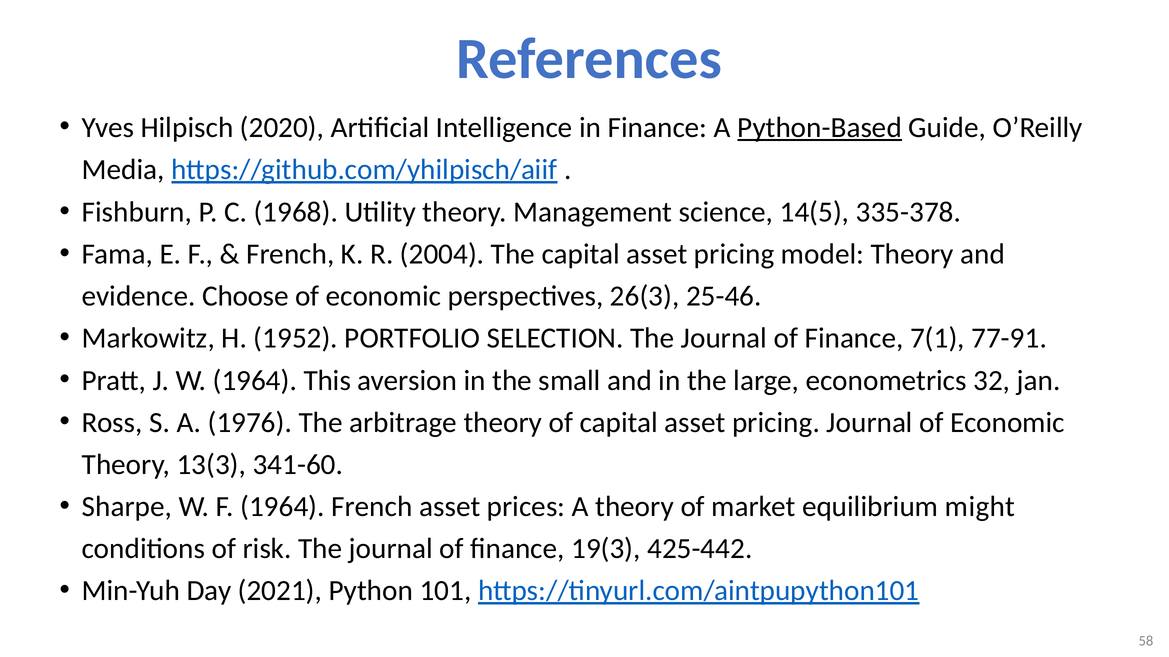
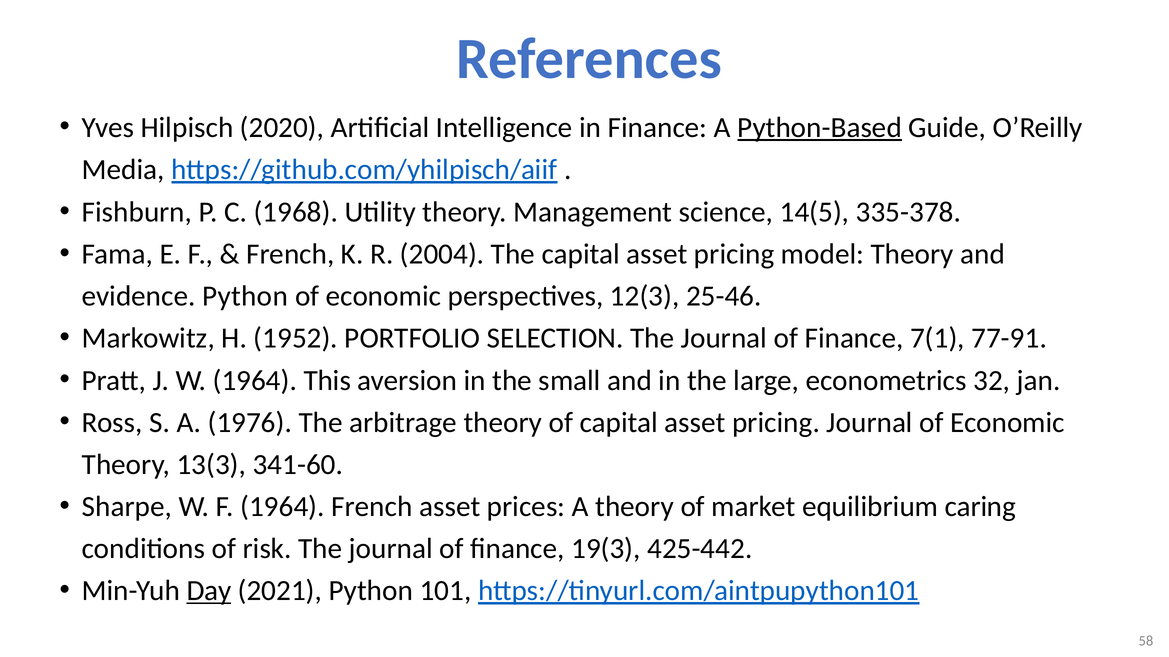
evidence Choose: Choose -> Python (245, 297)
26(3: 26(3 -> 12(3 (645, 297)
might: might -> caring (980, 507)
Day underline: none -> present (209, 591)
